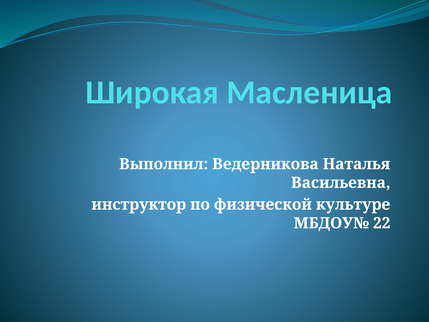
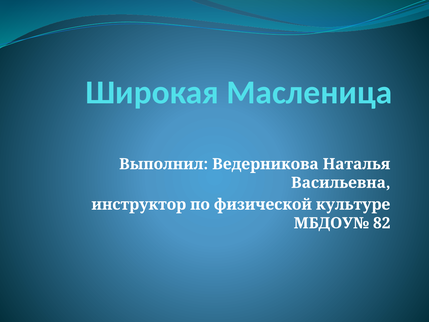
22: 22 -> 82 (382, 223)
